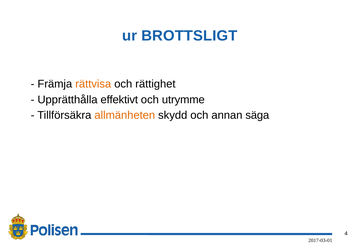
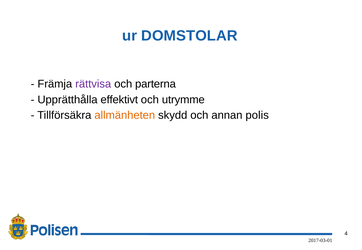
BROTTSLIGT: BROTTSLIGT -> DOMSTOLAR (189, 36)
rättvisa colour: orange -> purple (93, 84)
rättighet: rättighet -> parterna (155, 84)
säga: säga -> polis (257, 115)
